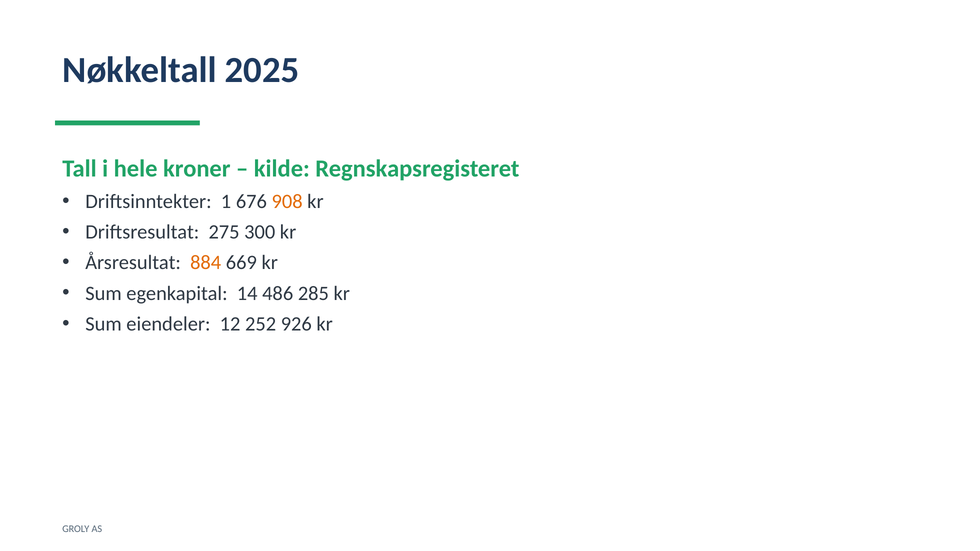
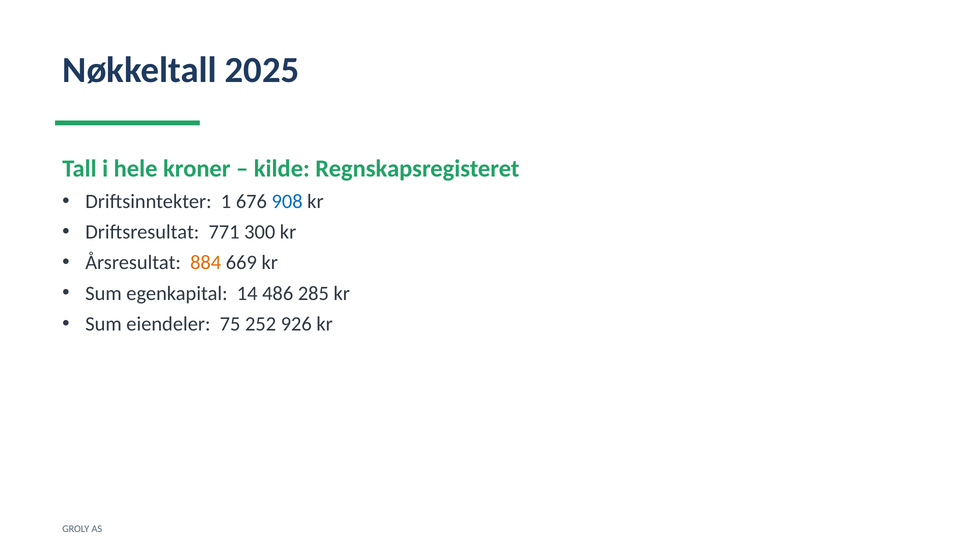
908 colour: orange -> blue (287, 202)
275: 275 -> 771 (224, 232)
12: 12 -> 75 (230, 324)
